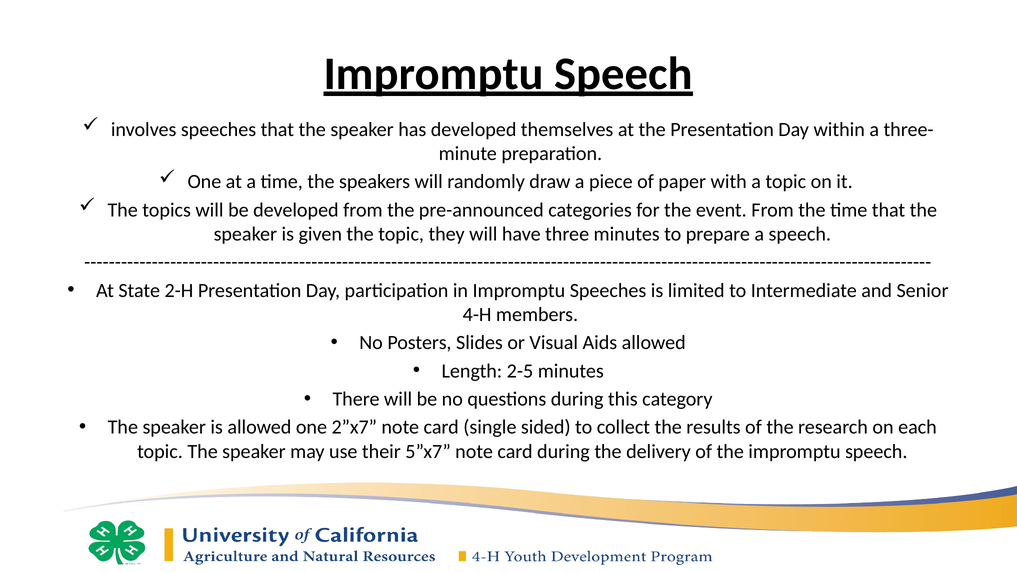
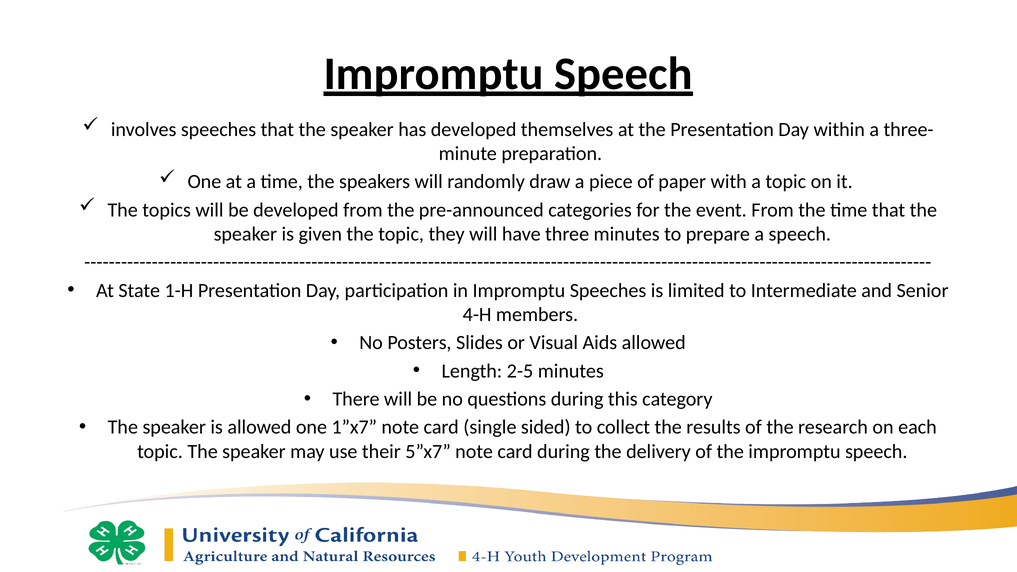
2-H: 2-H -> 1-H (179, 290)
2”x7: 2”x7 -> 1”x7 (354, 427)
